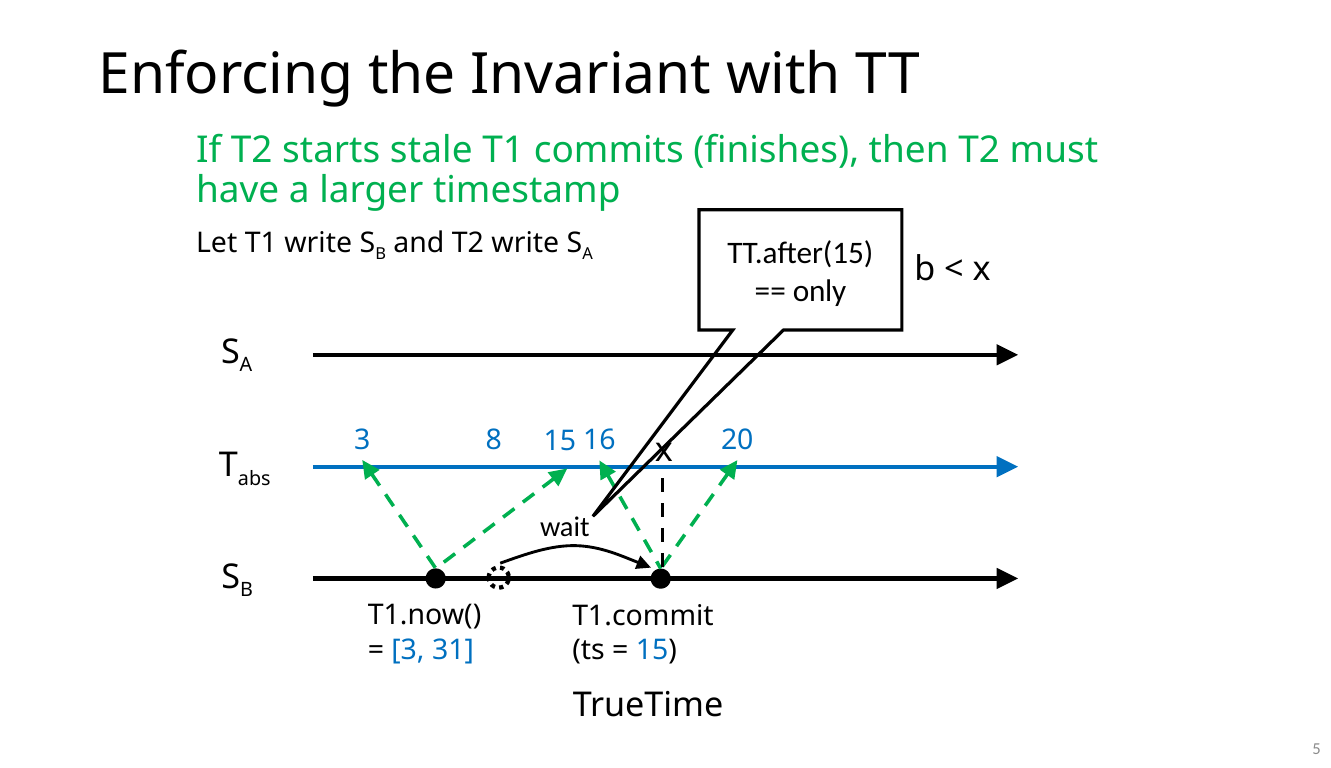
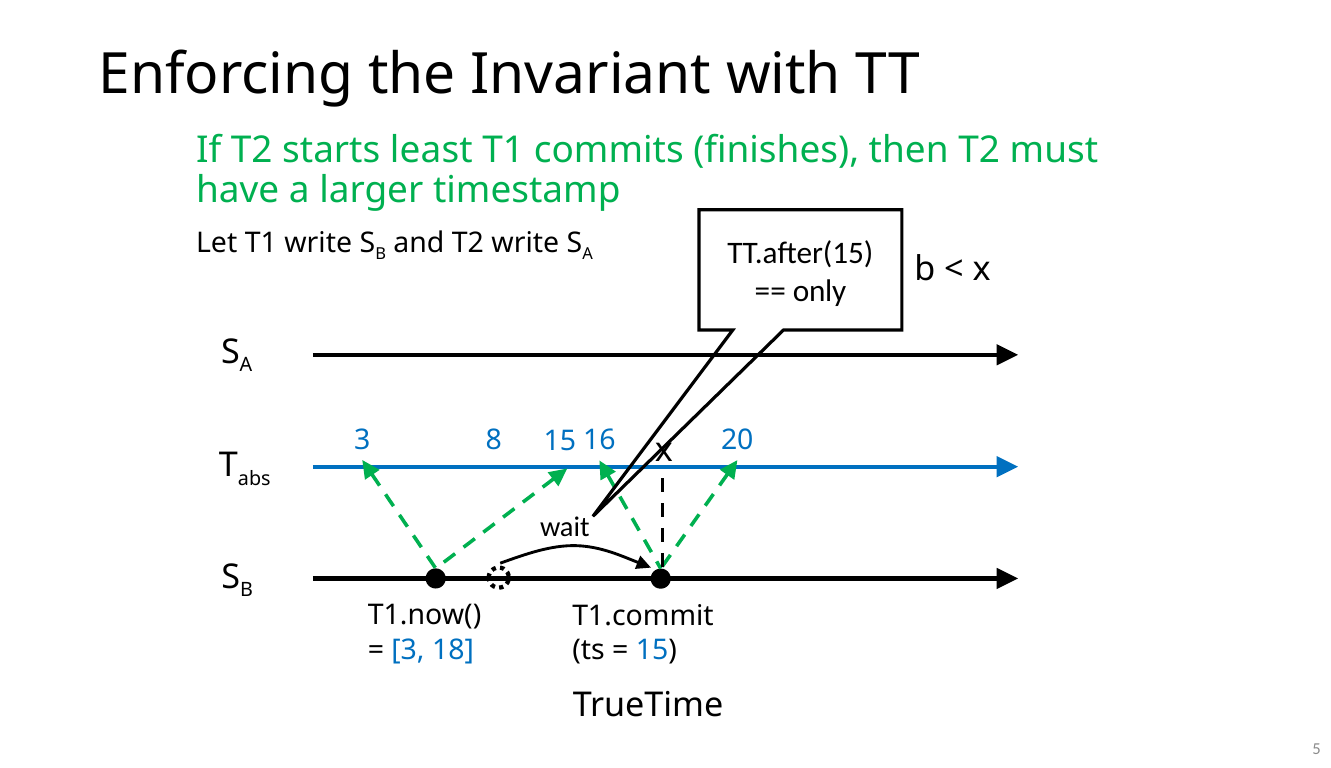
stale: stale -> least (431, 151)
31: 31 -> 18 (453, 650)
